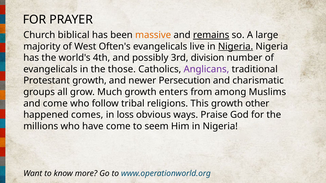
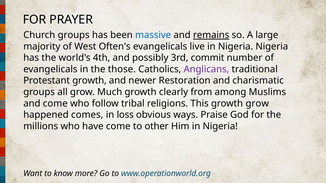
Church biblical: biblical -> groups (74, 35)
massive colour: orange -> blue (153, 35)
Nigeria underline: present -> none (236, 47)
division: division -> commit (208, 58)
Persecution: Persecution -> Restoration (185, 81)
enters: enters -> clearly (174, 92)
growth other: other -> grow (257, 104)
seem: seem -> other (157, 126)
